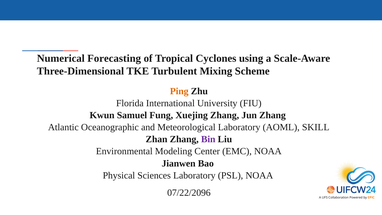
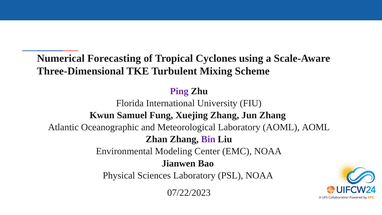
Ping colour: orange -> purple (179, 91)
AOML SKILL: SKILL -> AOML (316, 127)
07/22/2096: 07/22/2096 -> 07/22/2023 (189, 193)
